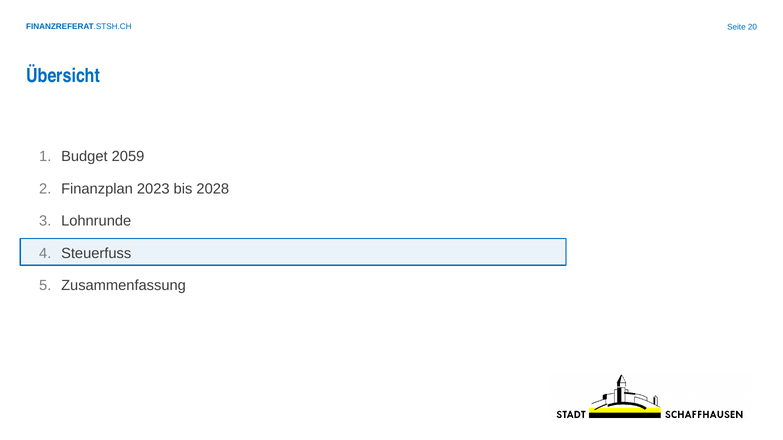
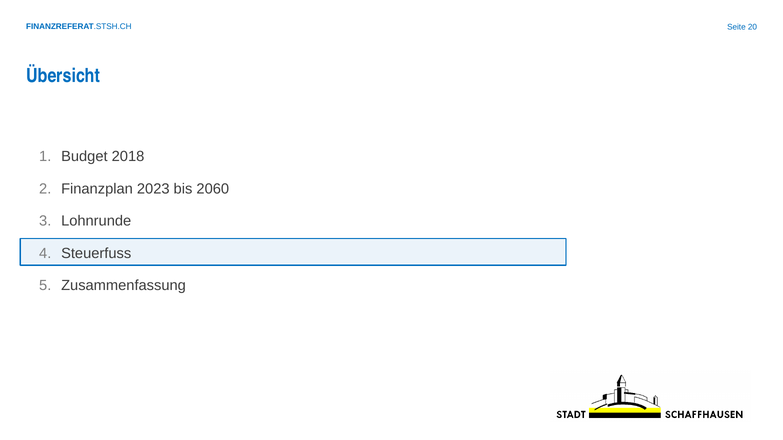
2059: 2059 -> 2018 (128, 157)
2028: 2028 -> 2060 (213, 189)
